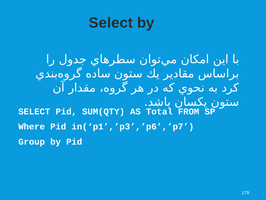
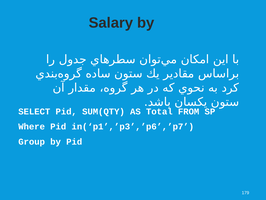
Select: Select -> Salary (111, 23)
